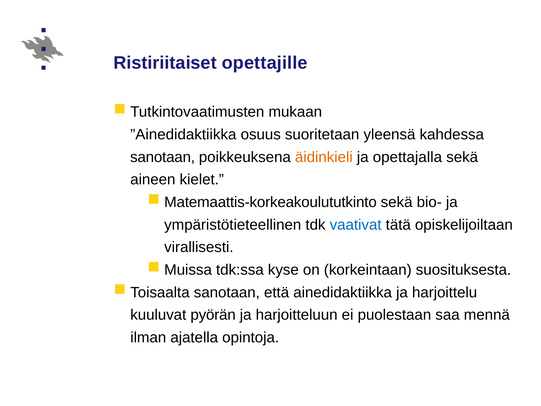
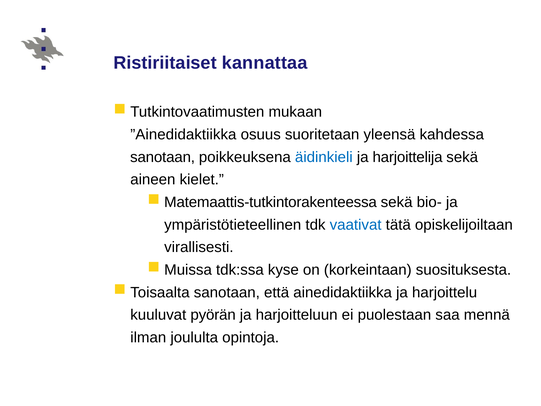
opettajille: opettajille -> kannattaa (265, 63)
äidinkieli colour: orange -> blue (324, 157)
opettajalla: opettajalla -> harjoittelija (408, 157)
Matemaattis-korkeakoulututkinto: Matemaattis-korkeakoulututkinto -> Matemaattis-tutkintorakenteessa (270, 202)
ajatella: ajatella -> joululta (194, 337)
